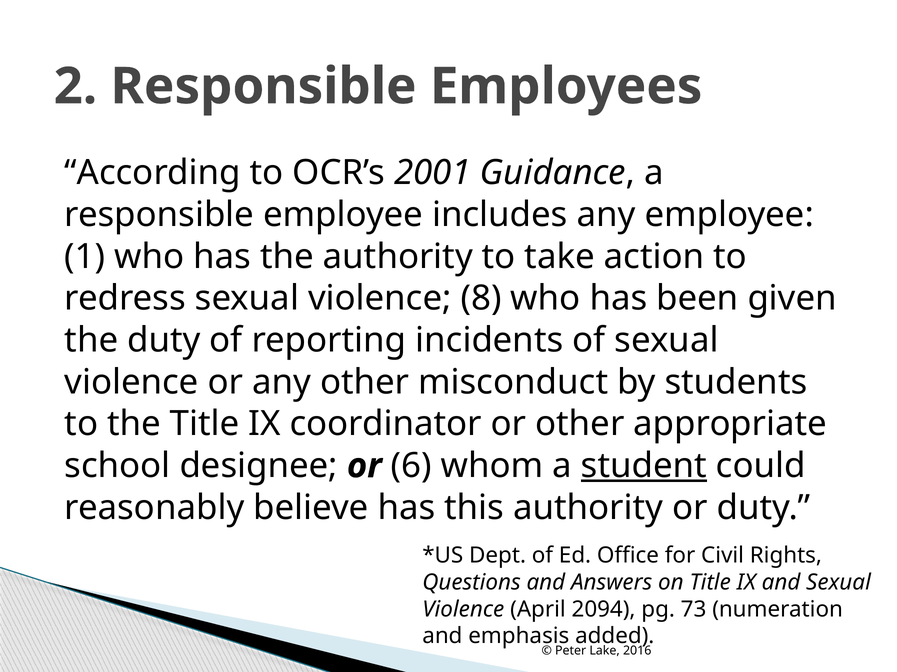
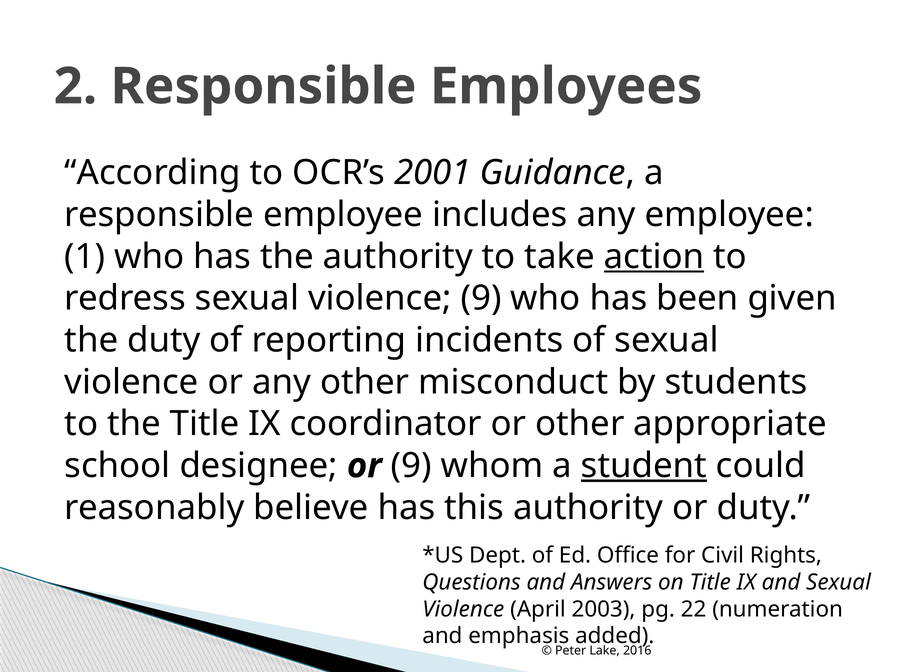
action underline: none -> present (654, 257)
violence 8: 8 -> 9 (481, 299)
or 6: 6 -> 9 (411, 466)
2094: 2094 -> 2003 (604, 610)
73: 73 -> 22 (694, 610)
